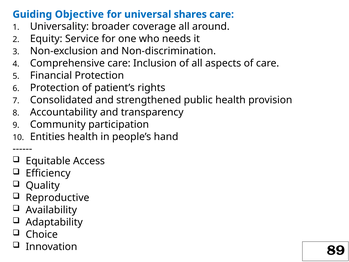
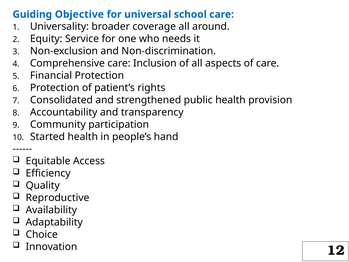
shares: shares -> school (190, 14)
Entities: Entities -> Started (47, 137)
89: 89 -> 12 (336, 250)
